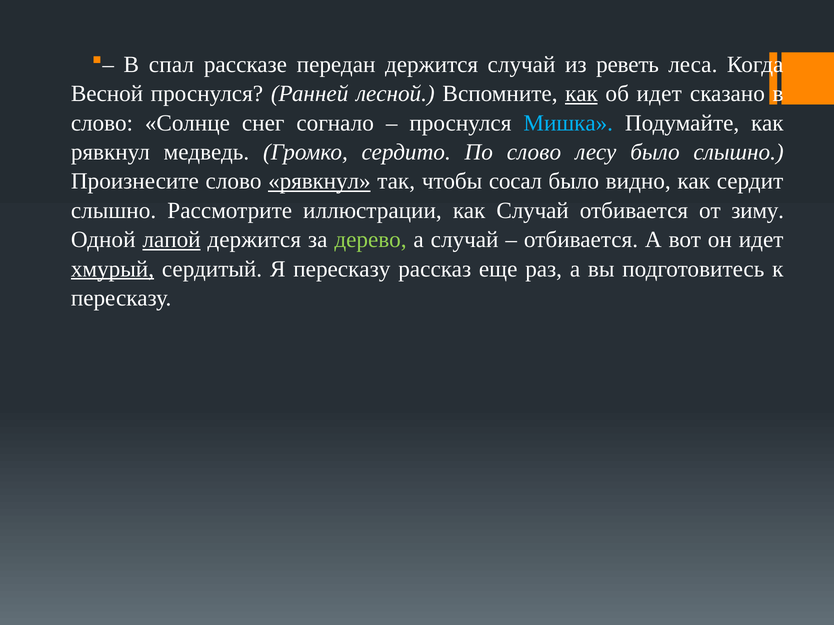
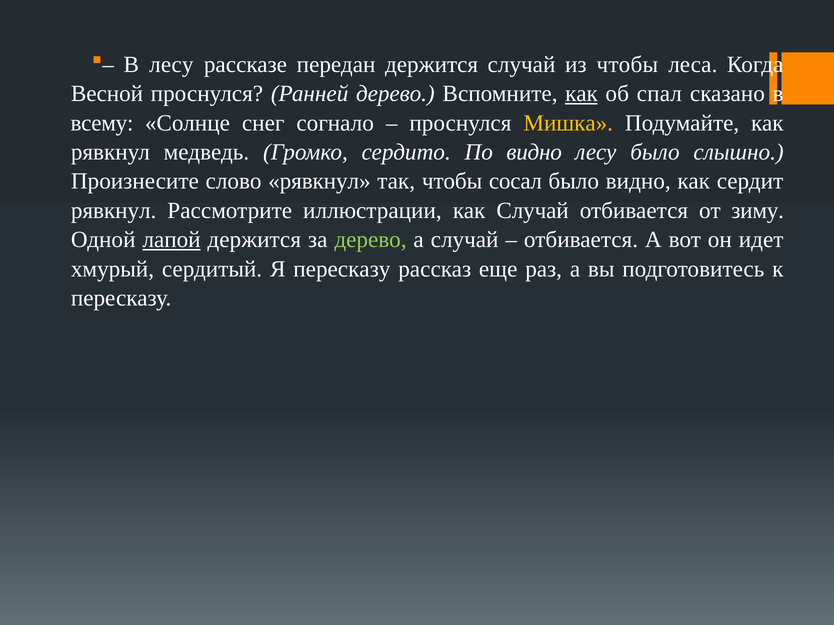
В спал: спал -> лесу (171, 65)
из реветь: реветь -> чтобы (627, 65)
Ранней лесной: лесной -> дерево (395, 94)
об идет: идет -> спал (659, 94)
слово: слово -> всему (102, 123)
Мишка colour: light blue -> yellow (568, 123)
По слово: слово -> видно (534, 152)
рявкнул underline: present -> none (319, 181)
слышно: слышно -> рявкнул (114, 211)
хмурый underline: present -> none (112, 269)
